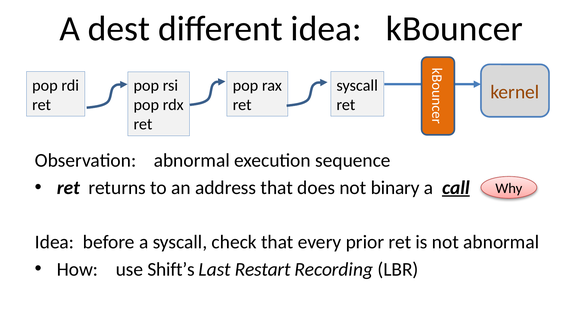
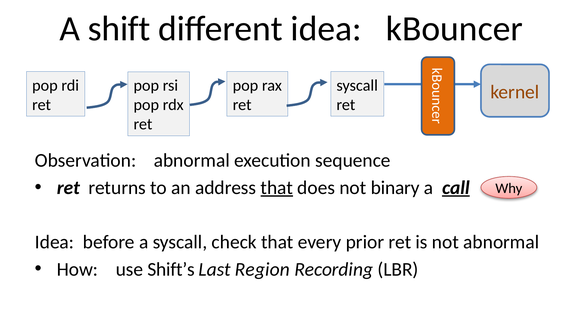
dest: dest -> shift (119, 29)
that underline: none -> present (277, 188)
Restart: Restart -> Region (262, 269)
